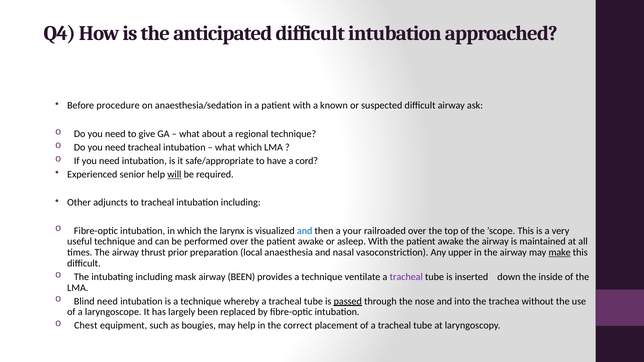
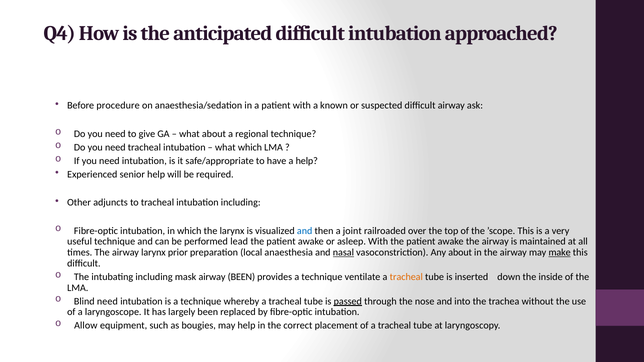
a cord: cord -> help (307, 161)
will underline: present -> none (174, 174)
your: your -> joint (352, 231)
performed over: over -> lead (239, 242)
airway thrust: thrust -> larynx (153, 253)
nasal underline: none -> present (343, 253)
Any upper: upper -> about (460, 253)
tracheal colour: purple -> orange (406, 277)
Chest: Chest -> Allow (86, 326)
